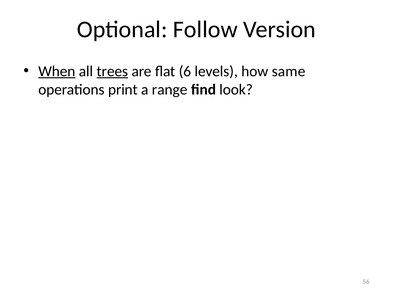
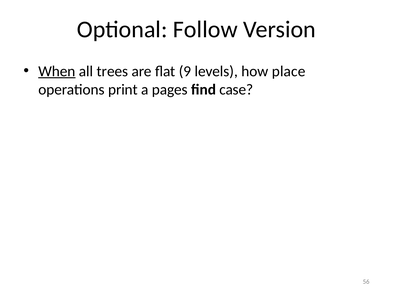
trees underline: present -> none (112, 71)
6: 6 -> 9 (185, 71)
same: same -> place (289, 71)
range: range -> pages (170, 90)
look: look -> case (236, 90)
